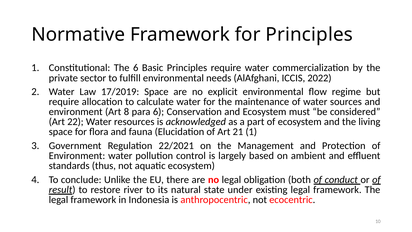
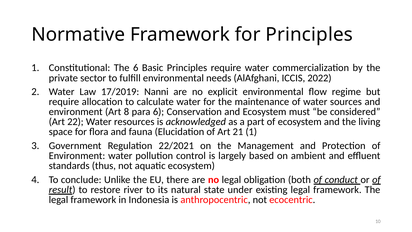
17/2019 Space: Space -> Nanni (156, 92)
